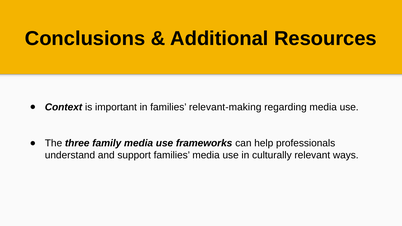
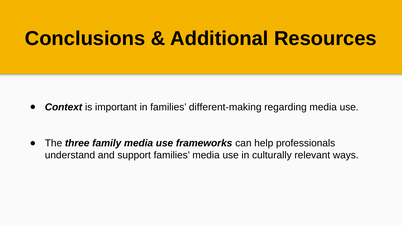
relevant-making: relevant-making -> different-making (225, 107)
